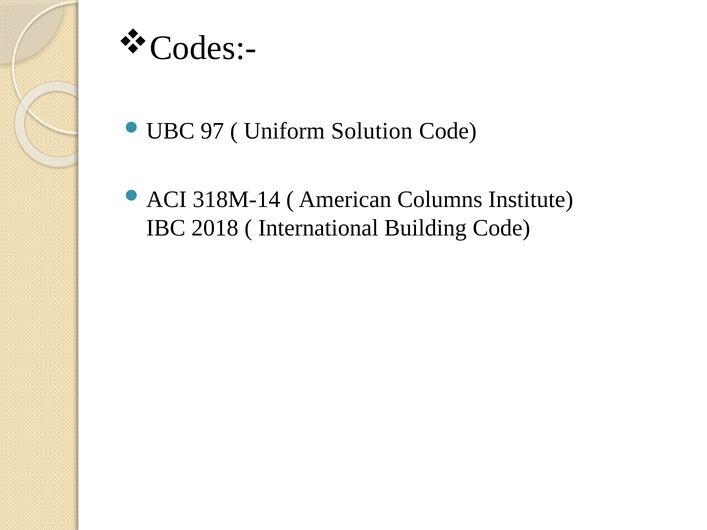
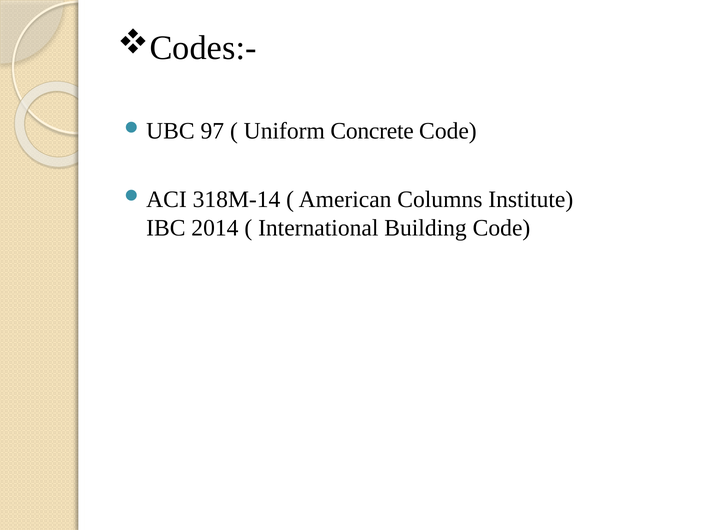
Solution: Solution -> Concrete (372, 131)
2018: 2018 -> 2014 (215, 228)
